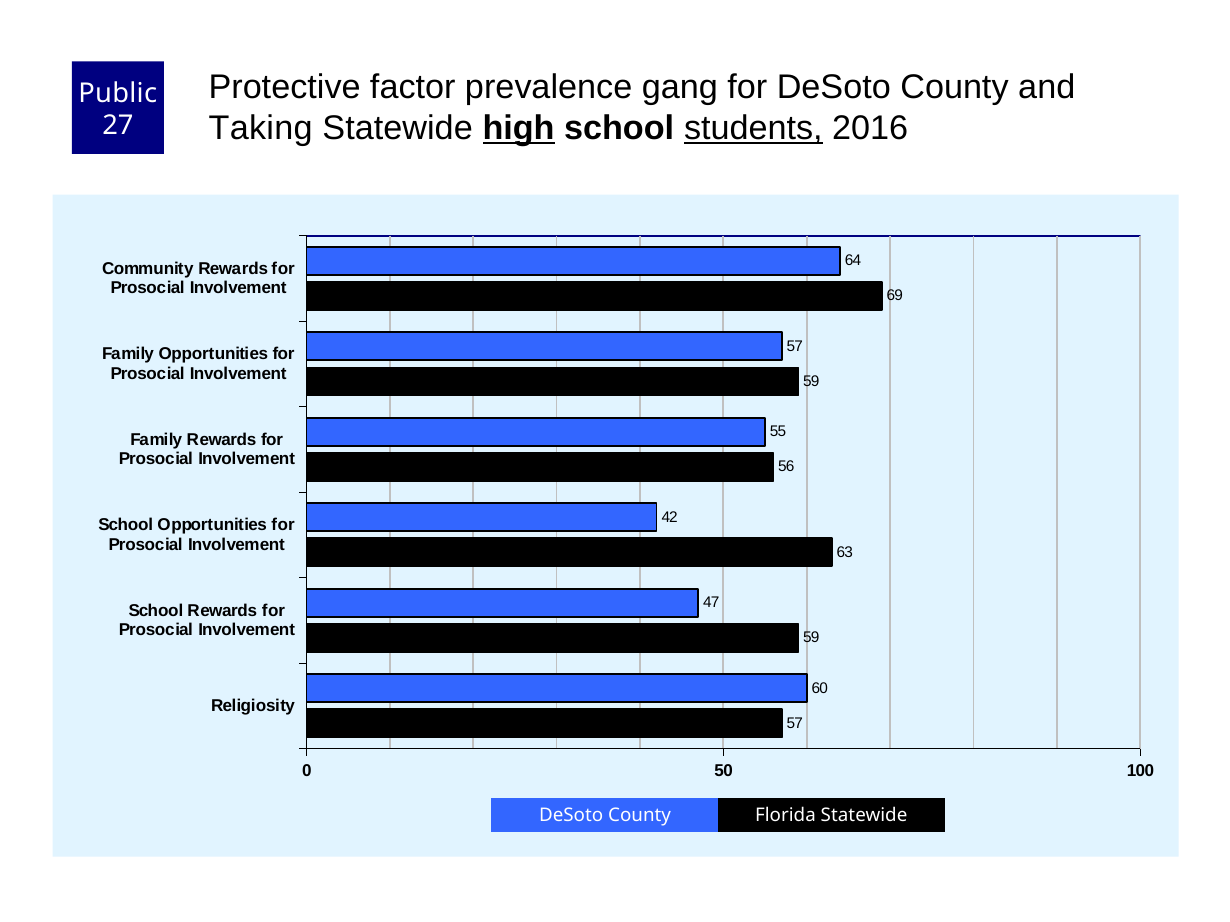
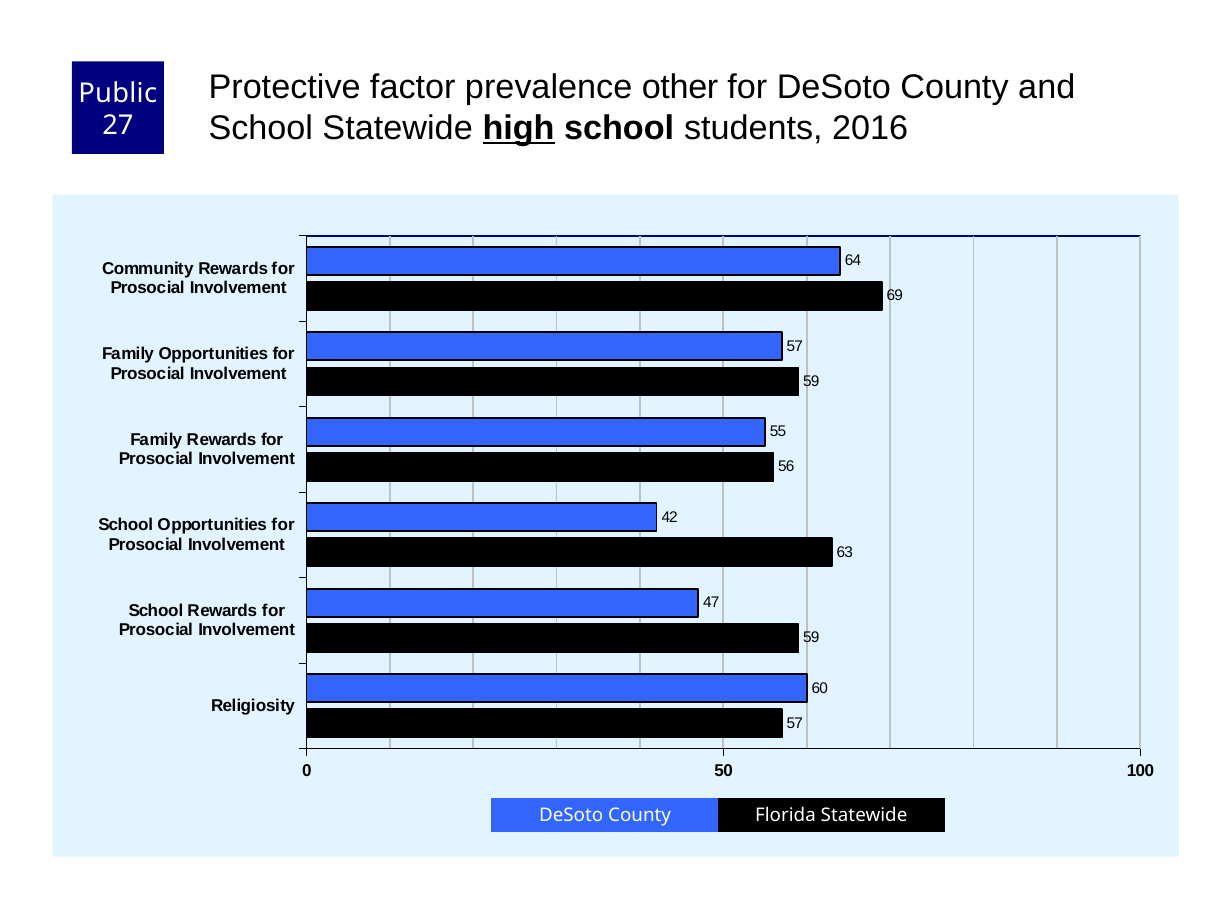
gang: gang -> other (680, 88)
Taking: Taking -> School (261, 129)
students underline: present -> none (753, 129)
